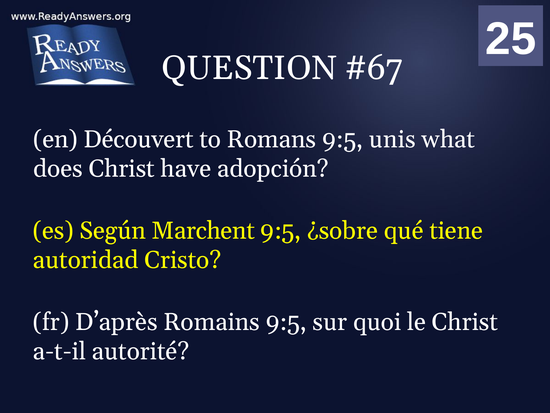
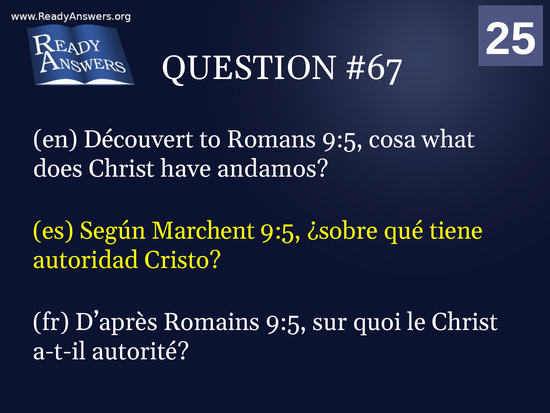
unis: unis -> cosa (392, 139)
adopción: adopción -> andamos (273, 168)
